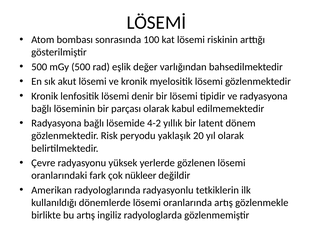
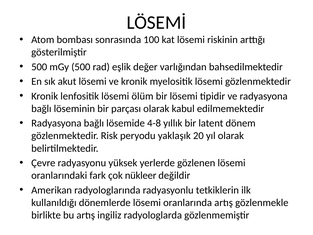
denir: denir -> ölüm (143, 96)
4-2: 4-2 -> 4-8 (154, 123)
